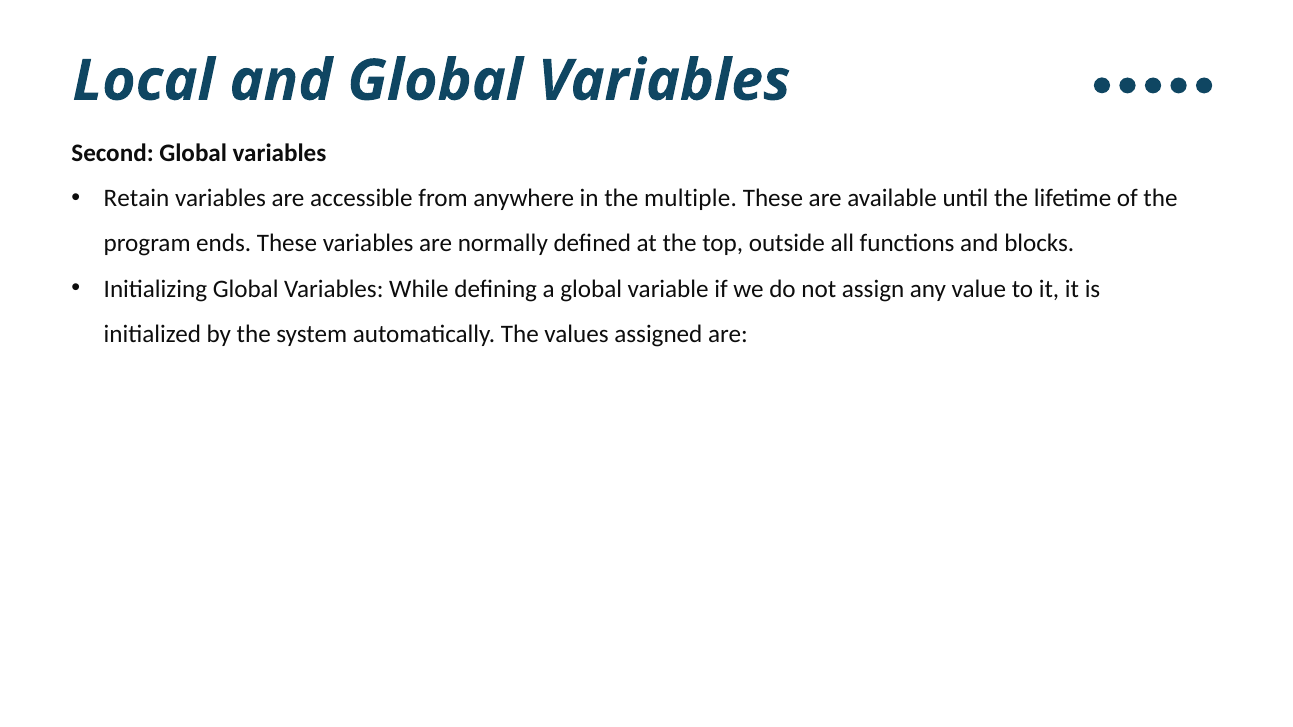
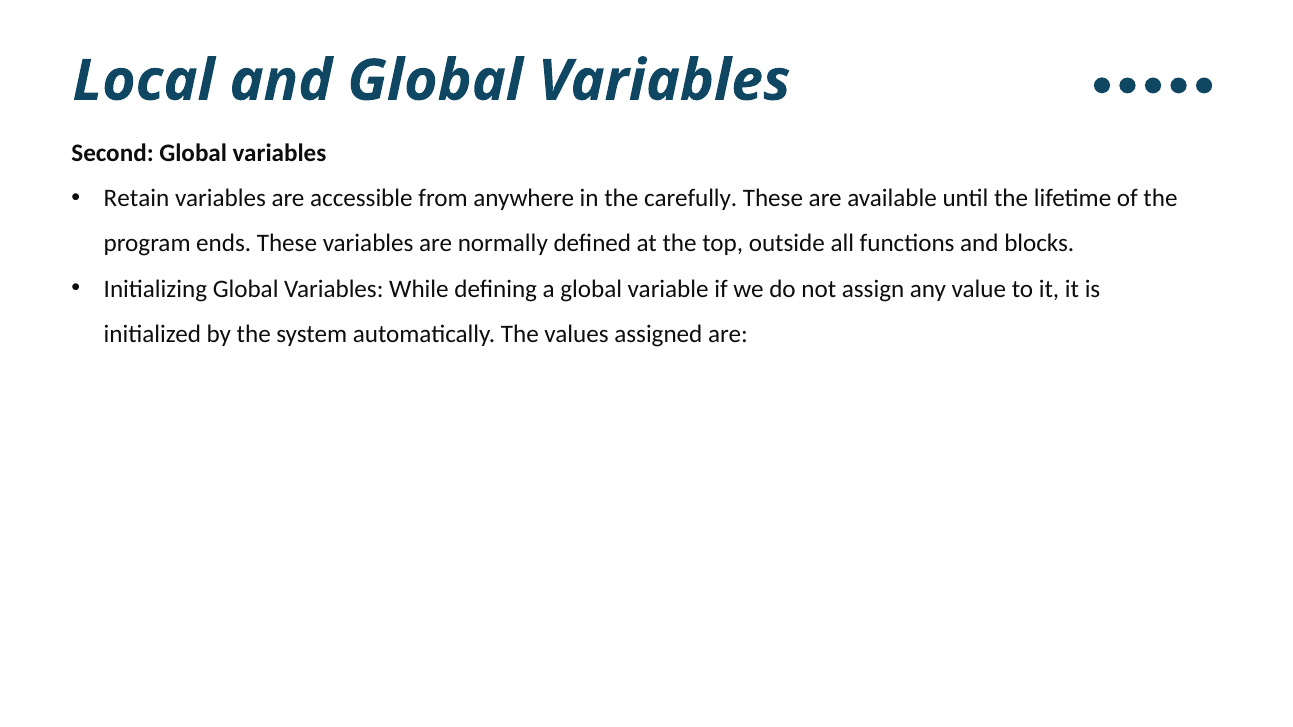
multiple: multiple -> carefully (691, 198)
